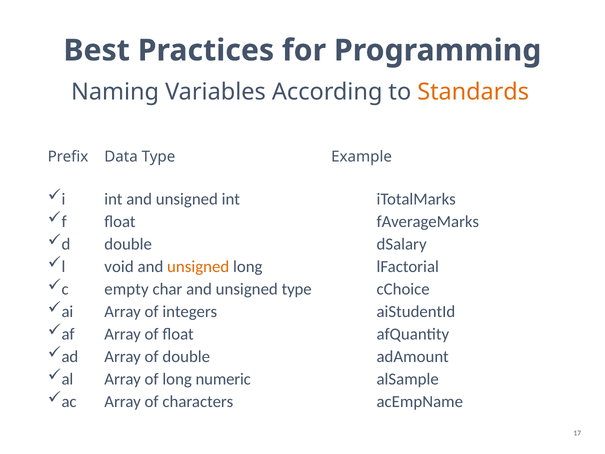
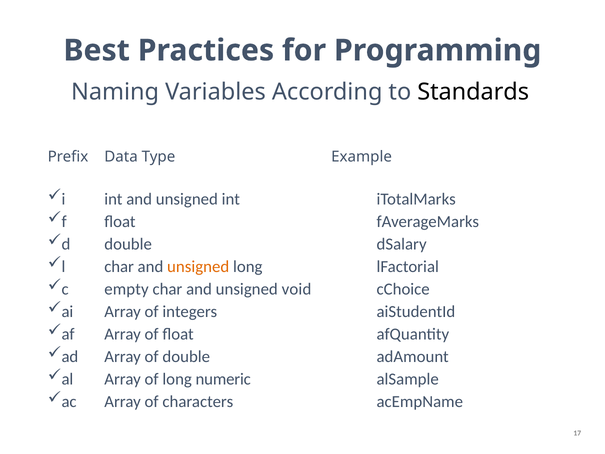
Standards colour: orange -> black (473, 92)
l void: void -> char (119, 266)
unsigned type: type -> void (297, 289)
